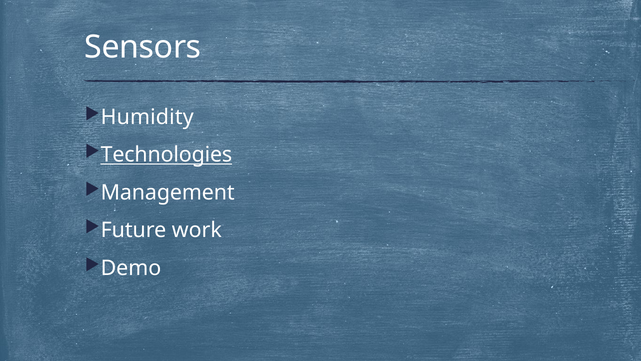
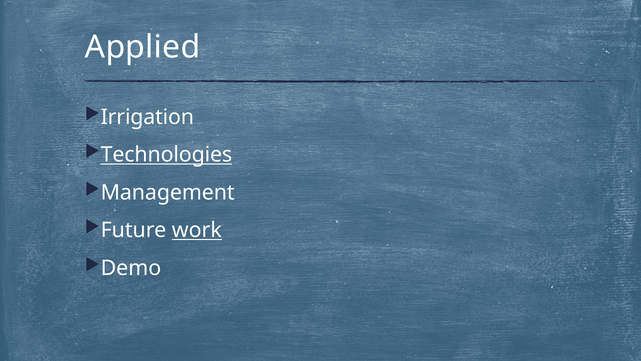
Sensors: Sensors -> Applied (143, 47)
Humidity: Humidity -> Irrigation (147, 117)
work underline: none -> present (197, 230)
